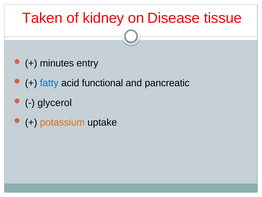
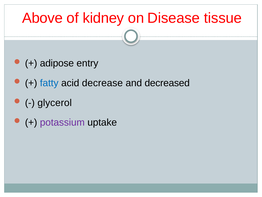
Taken: Taken -> Above (42, 18)
minutes: minutes -> adipose (57, 63)
functional: functional -> decrease (102, 83)
pancreatic: pancreatic -> decreased (167, 83)
potassium colour: orange -> purple (62, 122)
